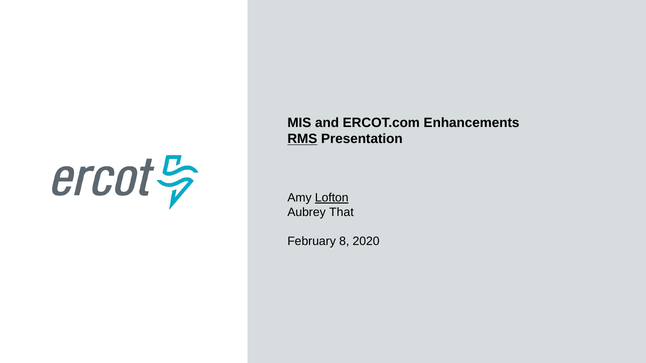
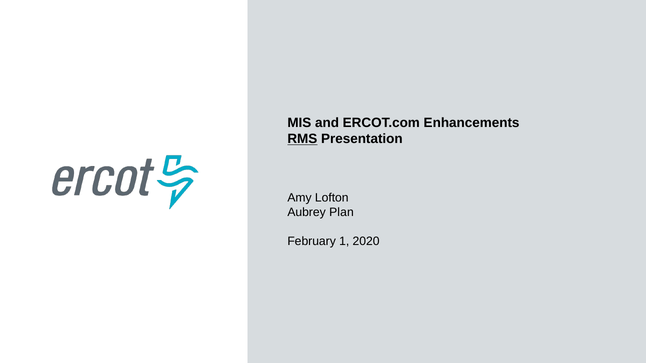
Lofton underline: present -> none (332, 198)
That: That -> Plan (341, 212)
8: 8 -> 1 (344, 242)
